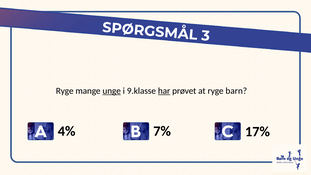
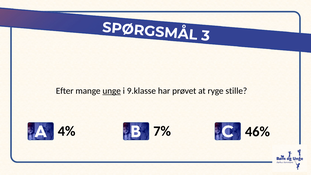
Ryge: Ryge -> Efter (65, 91)
har underline: present -> none (164, 91)
barn: barn -> stille (236, 91)
17%: 17% -> 46% (258, 132)
